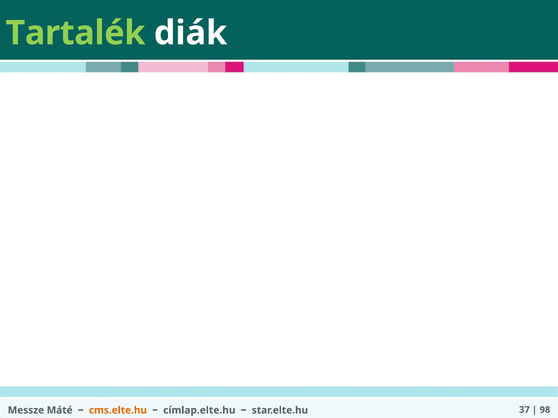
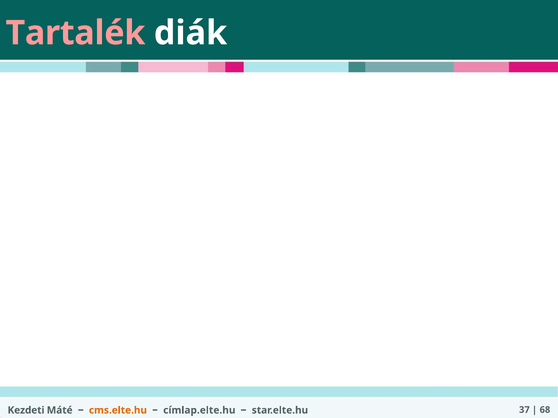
Tartalék colour: light green -> pink (75, 33)
98: 98 -> 68 (545, 410)
Messze: Messze -> Kezdeti (26, 411)
